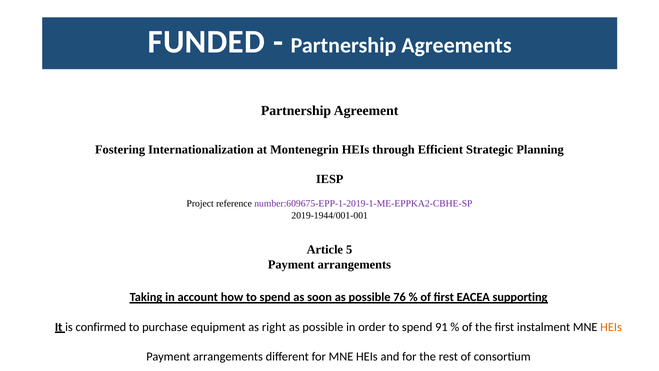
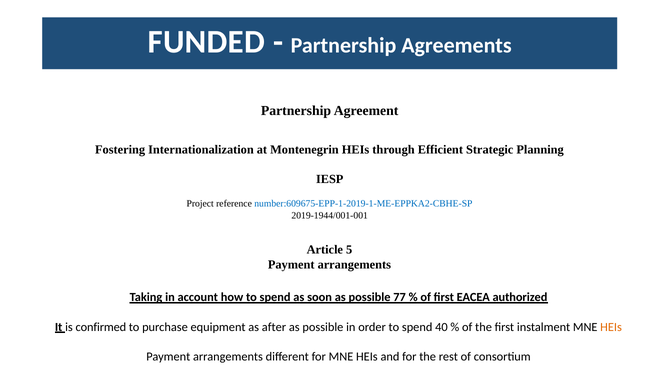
number:609675-EPP-1-2019-1-ME-EPPKA2-CBHE-SP colour: purple -> blue (363, 204)
76: 76 -> 77 (400, 297)
supporting: supporting -> authorized (520, 297)
right: right -> after (274, 327)
91: 91 -> 40 (441, 327)
